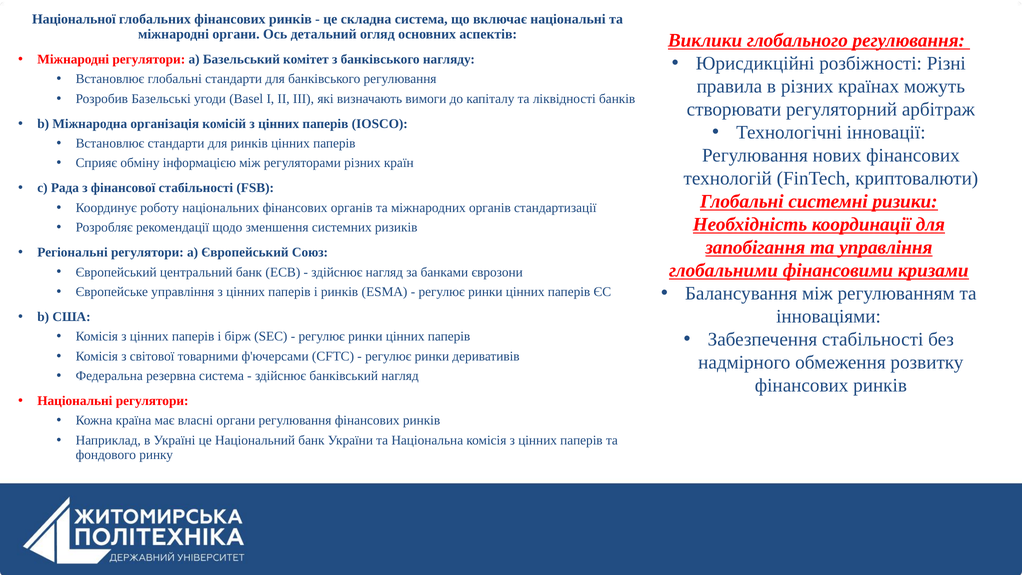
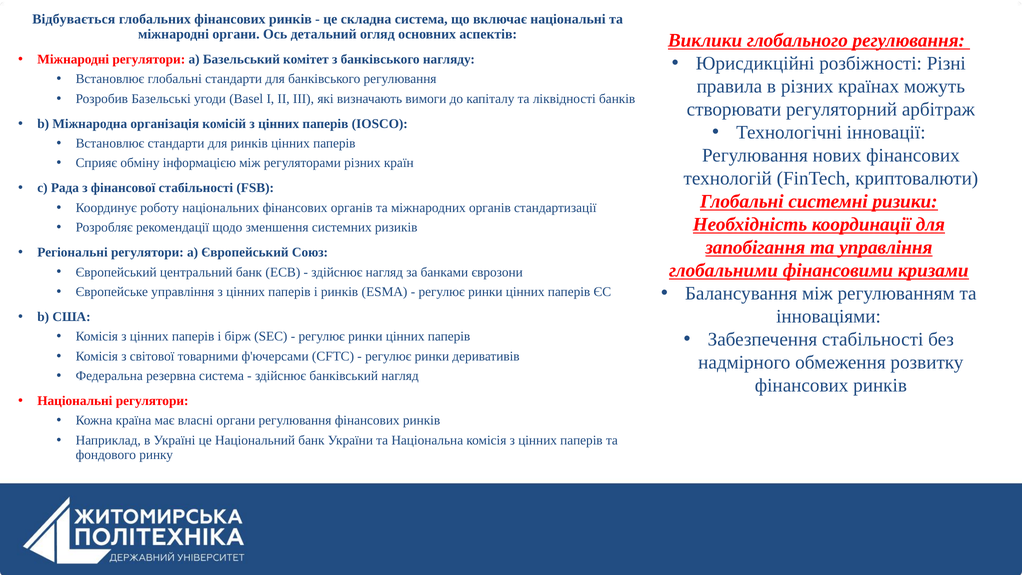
Національної: Національної -> Відбувається (74, 19)
